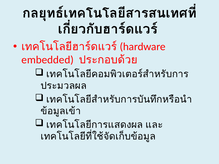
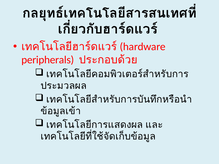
embedded: embedded -> peripherals (48, 60)
